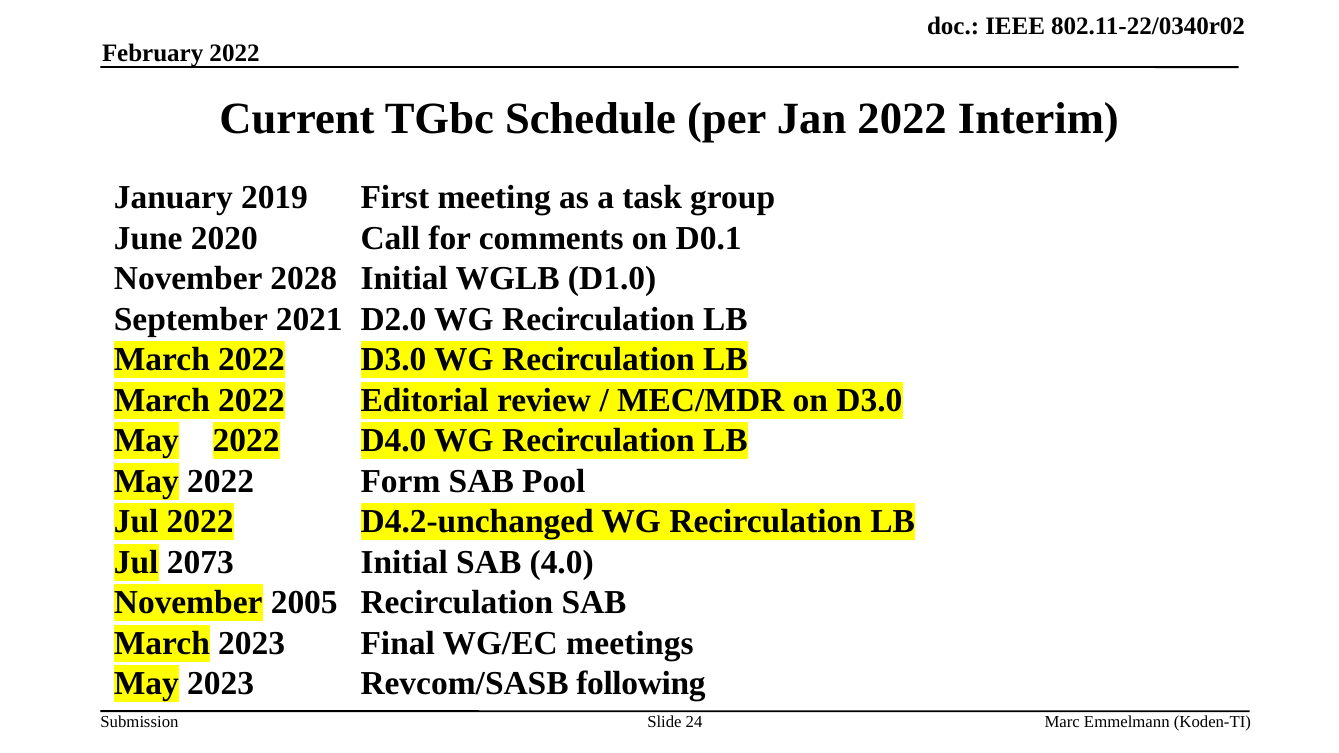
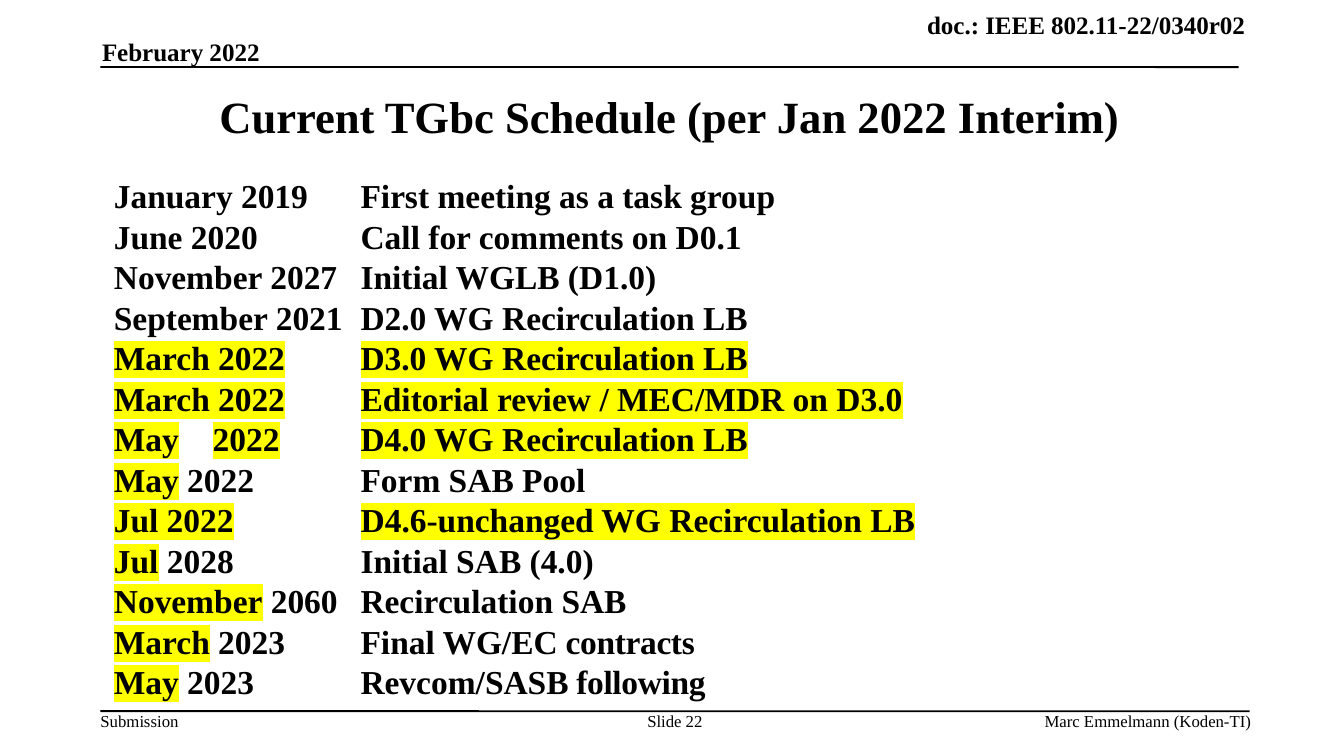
2028: 2028 -> 2027 (304, 279)
D4.2-unchanged: D4.2-unchanged -> D4.6-unchanged (477, 522)
2073: 2073 -> 2028 (200, 563)
2005: 2005 -> 2060 (304, 603)
meetings: meetings -> contracts (630, 644)
24: 24 -> 22 (694, 722)
